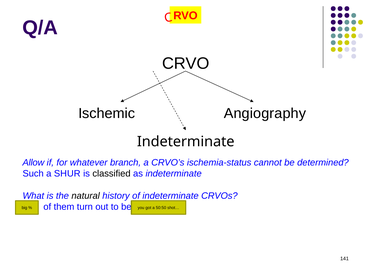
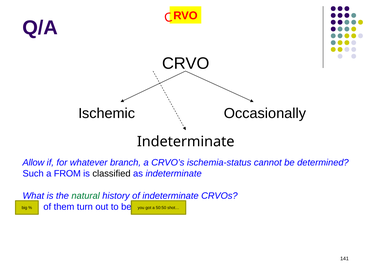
Angiography: Angiography -> Occasionally (265, 114)
SHUR: SHUR -> FROM (67, 174)
natural colour: black -> green (86, 196)
